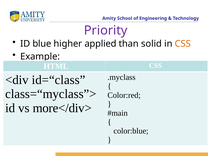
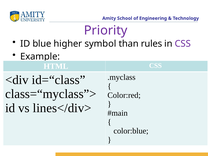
applied: applied -> symbol (100, 44)
solid: solid -> rules (152, 44)
CSS colour: orange -> purple (183, 44)
more</div>: more</div> -> lines</div> (62, 108)
